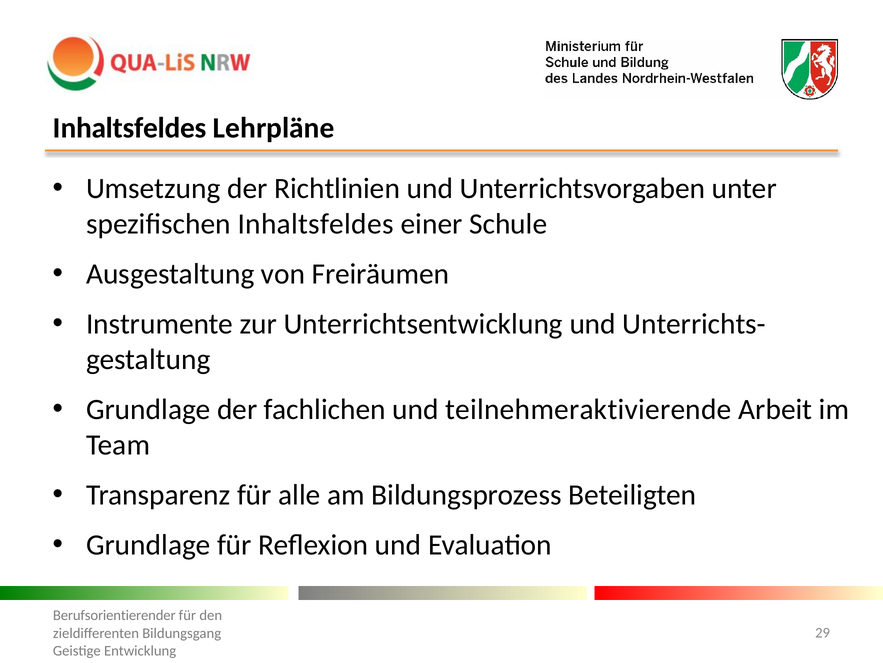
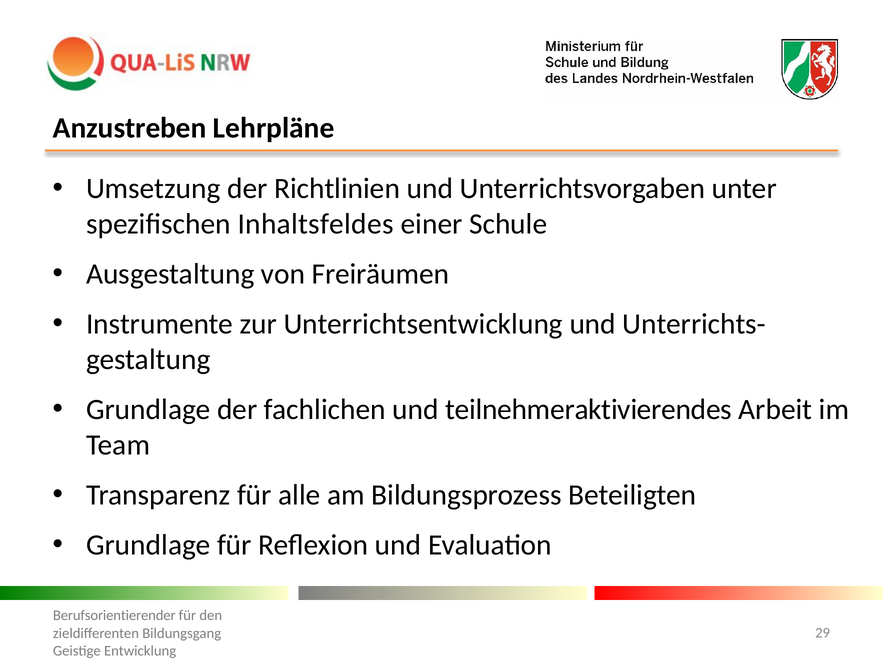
Inhaltsfeldes: Inhaltsfeldes -> Anzustreben (130, 128)
teilnehmeraktivierende: teilnehmeraktivierende -> teilnehmeraktivierendes (589, 409)
